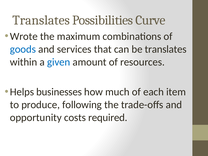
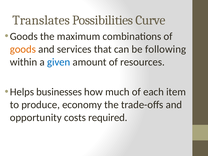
Wrote: Wrote -> Goods (24, 36)
goods colour: blue -> orange (23, 49)
be translates: translates -> following (166, 49)
following: following -> economy (82, 105)
